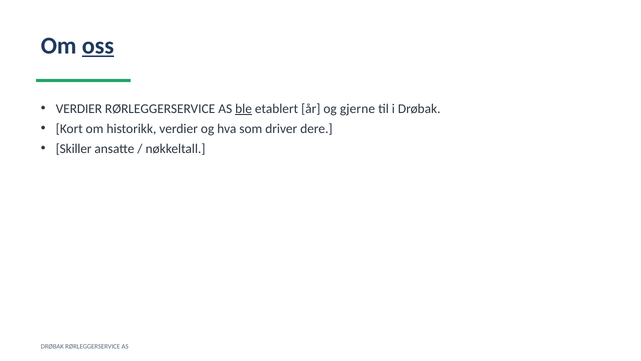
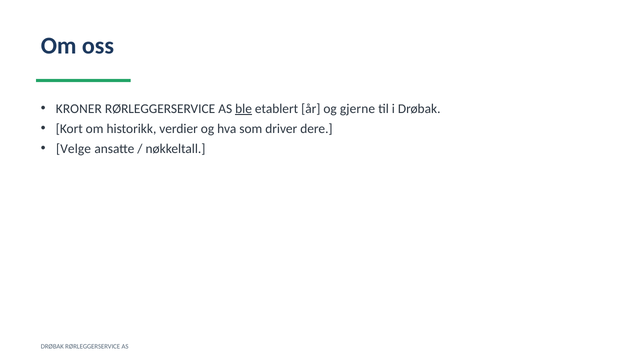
oss underline: present -> none (98, 46)
VERDIER: VERDIER -> KRONER (79, 109)
Skiller: Skiller -> Velge (74, 149)
